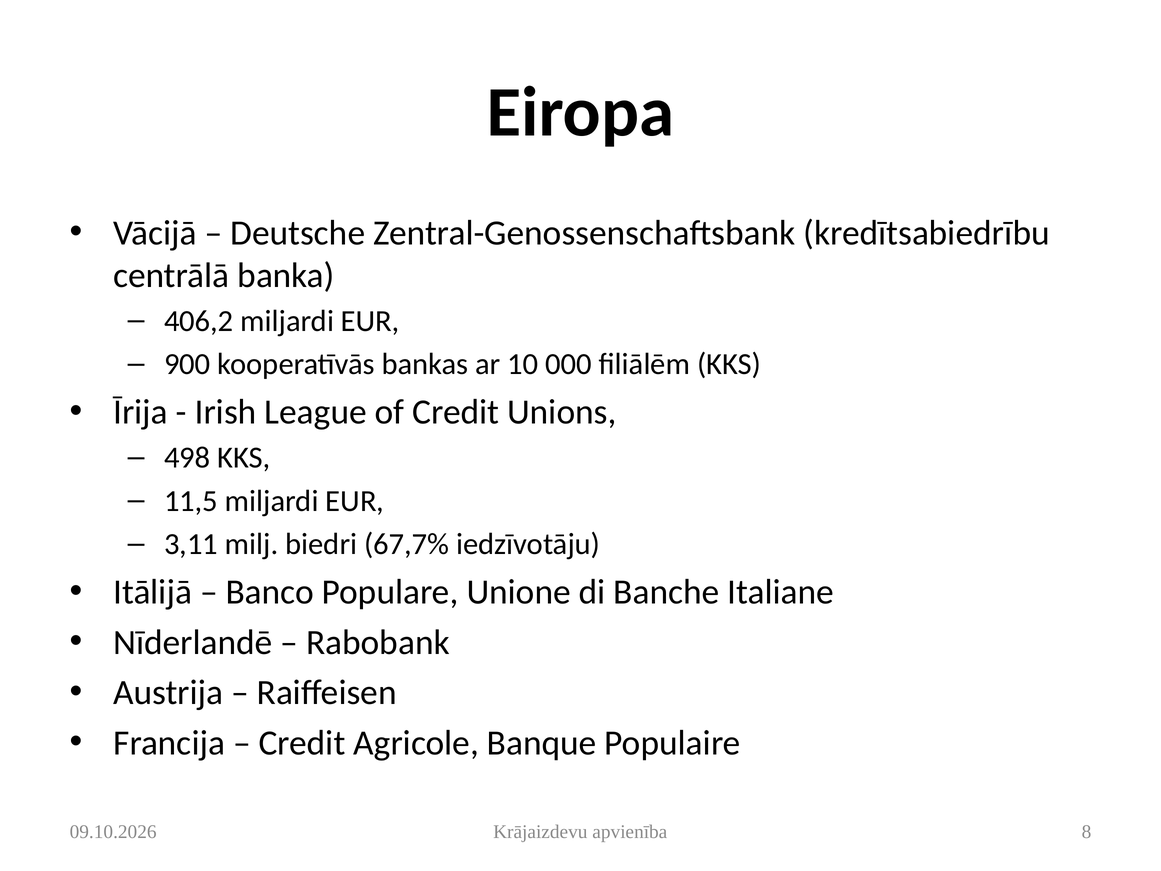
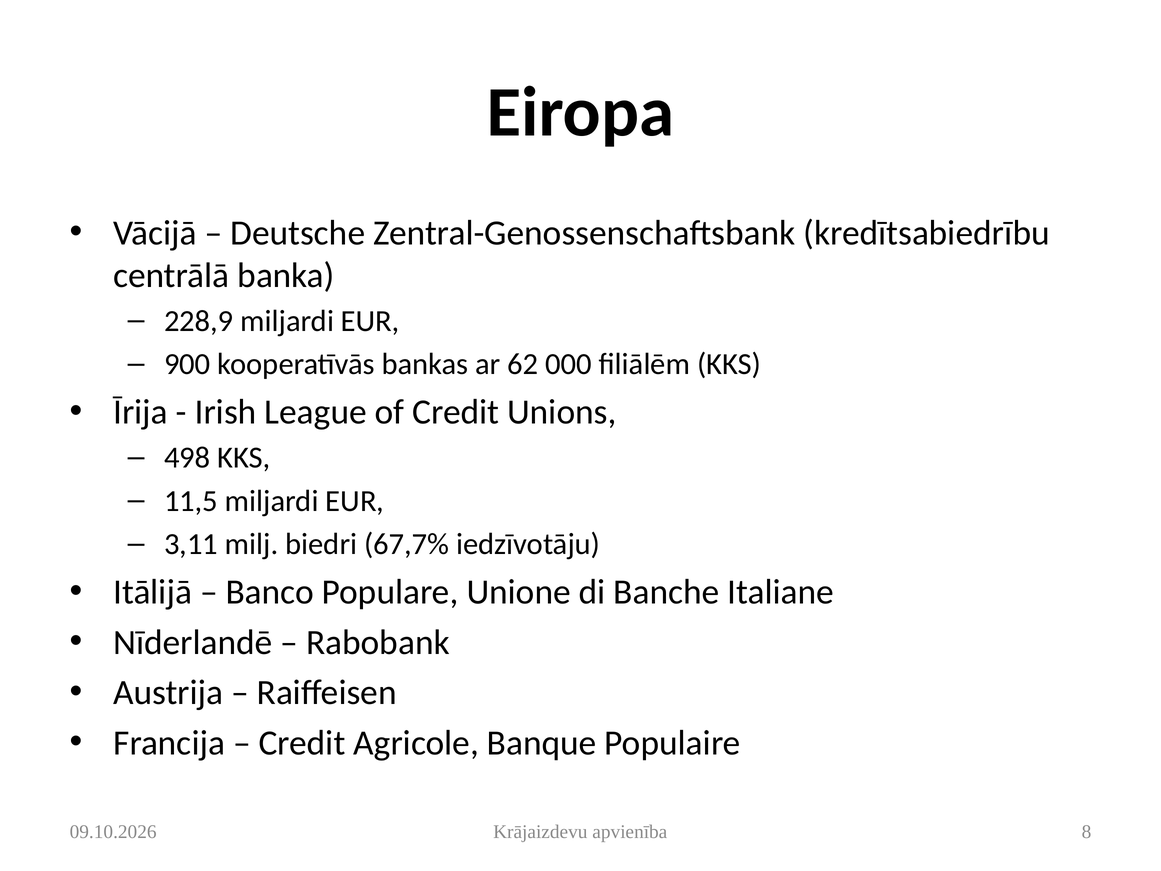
406,2: 406,2 -> 228,9 (199, 321)
10: 10 -> 62 (523, 364)
